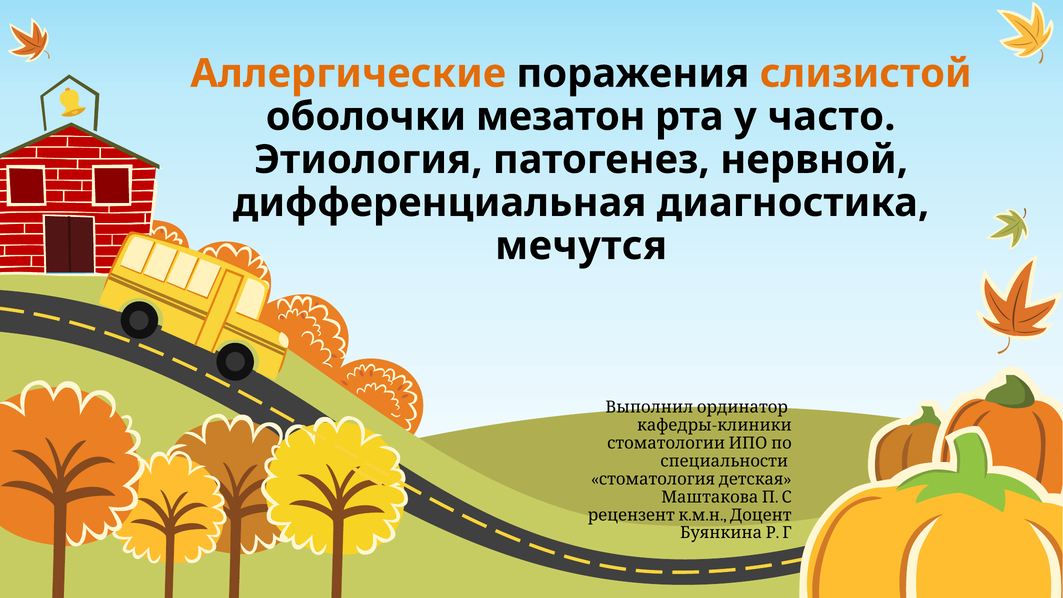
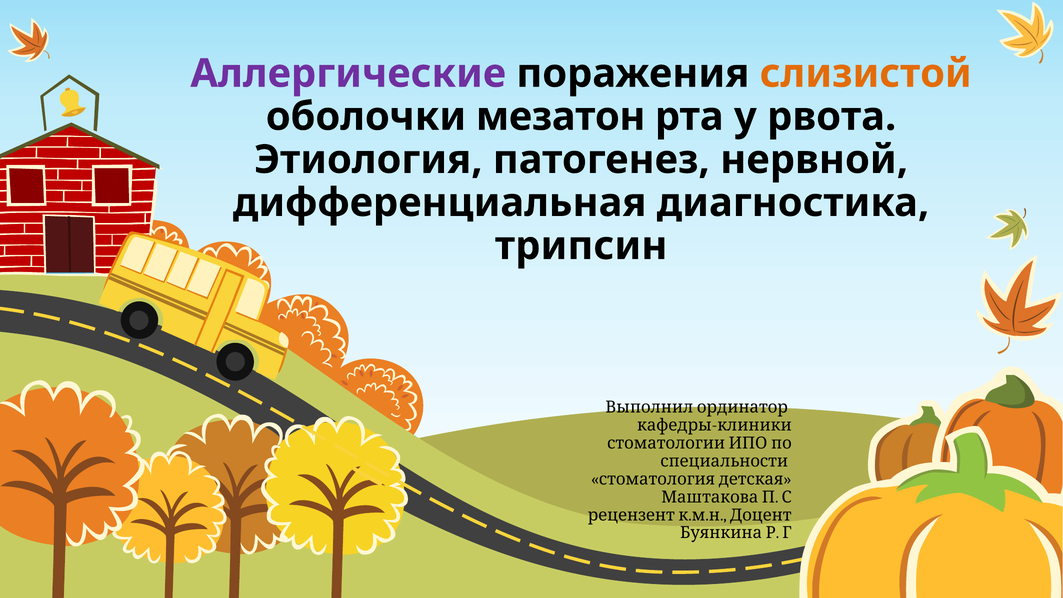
Аллергические colour: orange -> purple (348, 74)
часто: часто -> рвота (832, 117)
мечутся: мечутся -> трипсин (581, 246)
